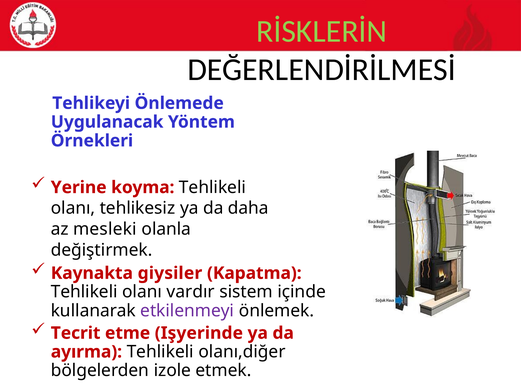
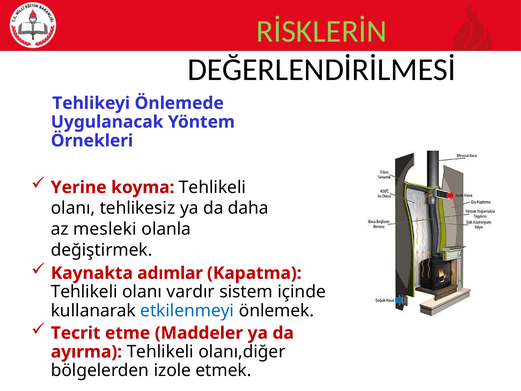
giysiler: giysiler -> adımlar (170, 273)
etkilenmeyi colour: purple -> blue (187, 310)
Işyerinde: Işyerinde -> Maddeler (199, 333)
